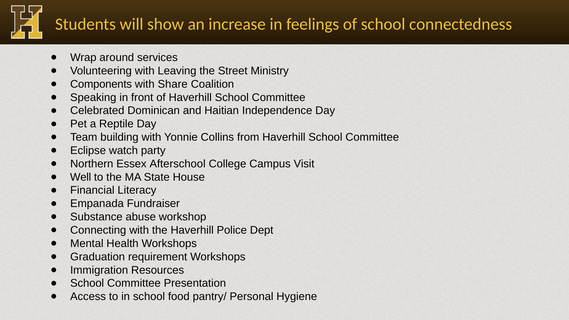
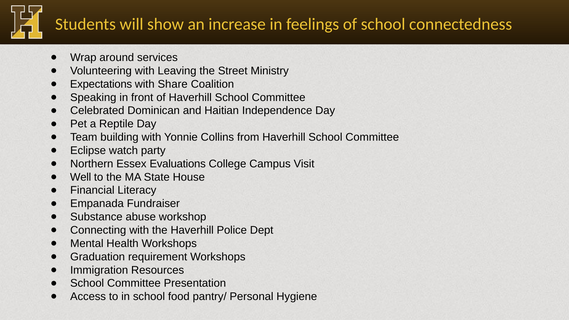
Components: Components -> Expectations (101, 84)
Afterschool: Afterschool -> Evaluations (178, 164)
